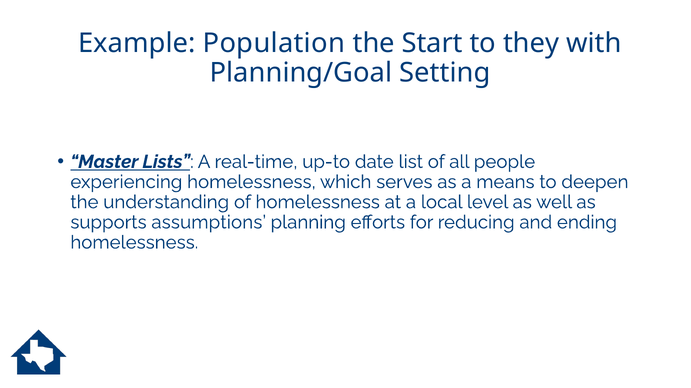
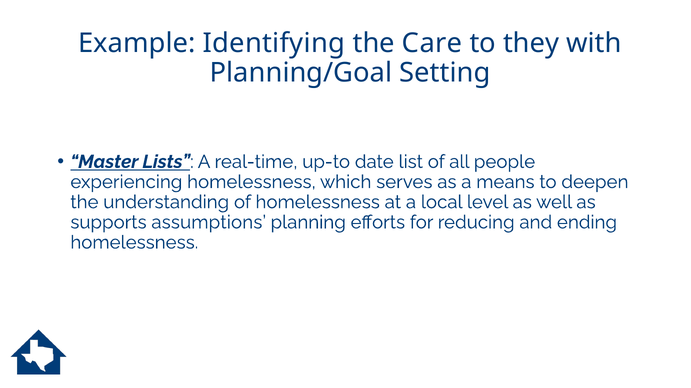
Population: Population -> Identifying (274, 43)
Start: Start -> Care (432, 43)
